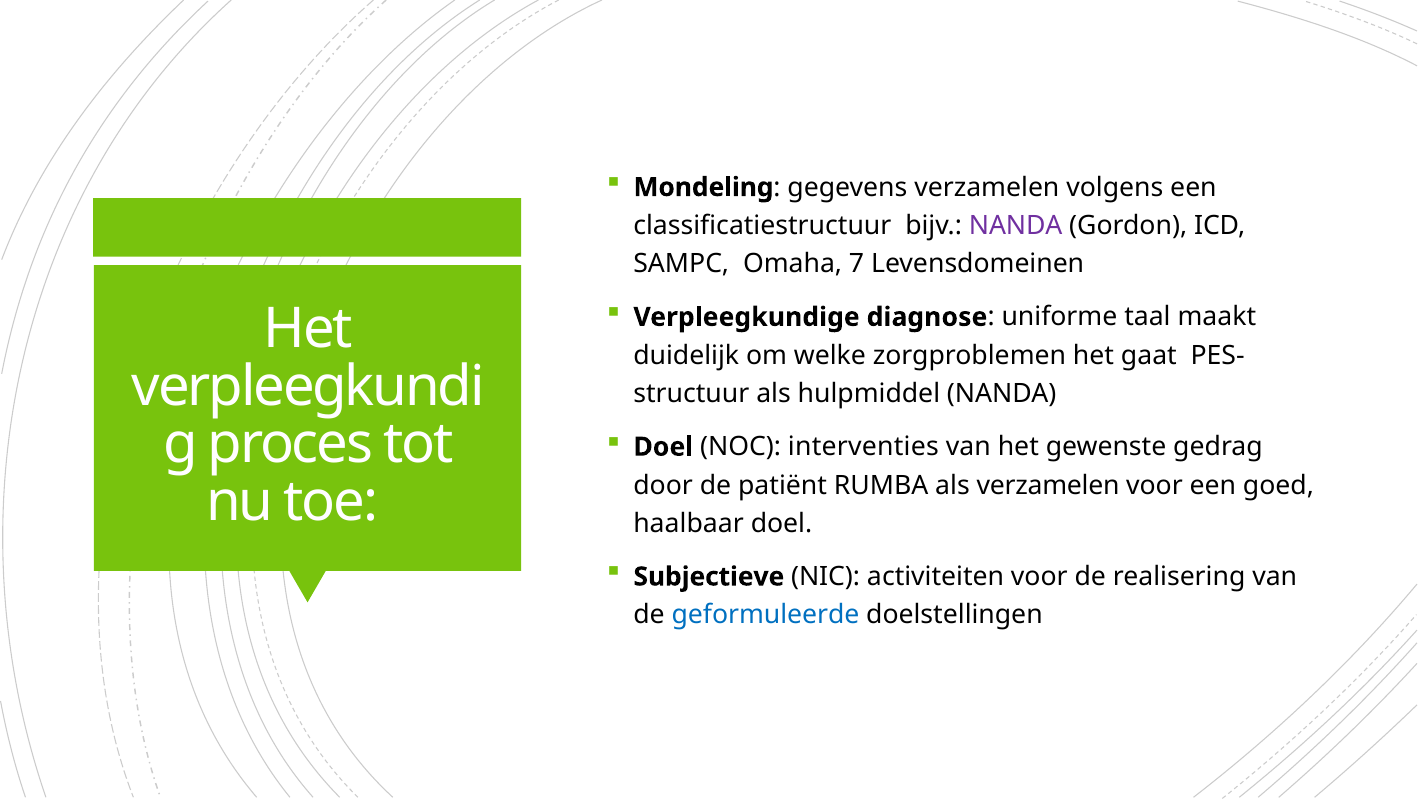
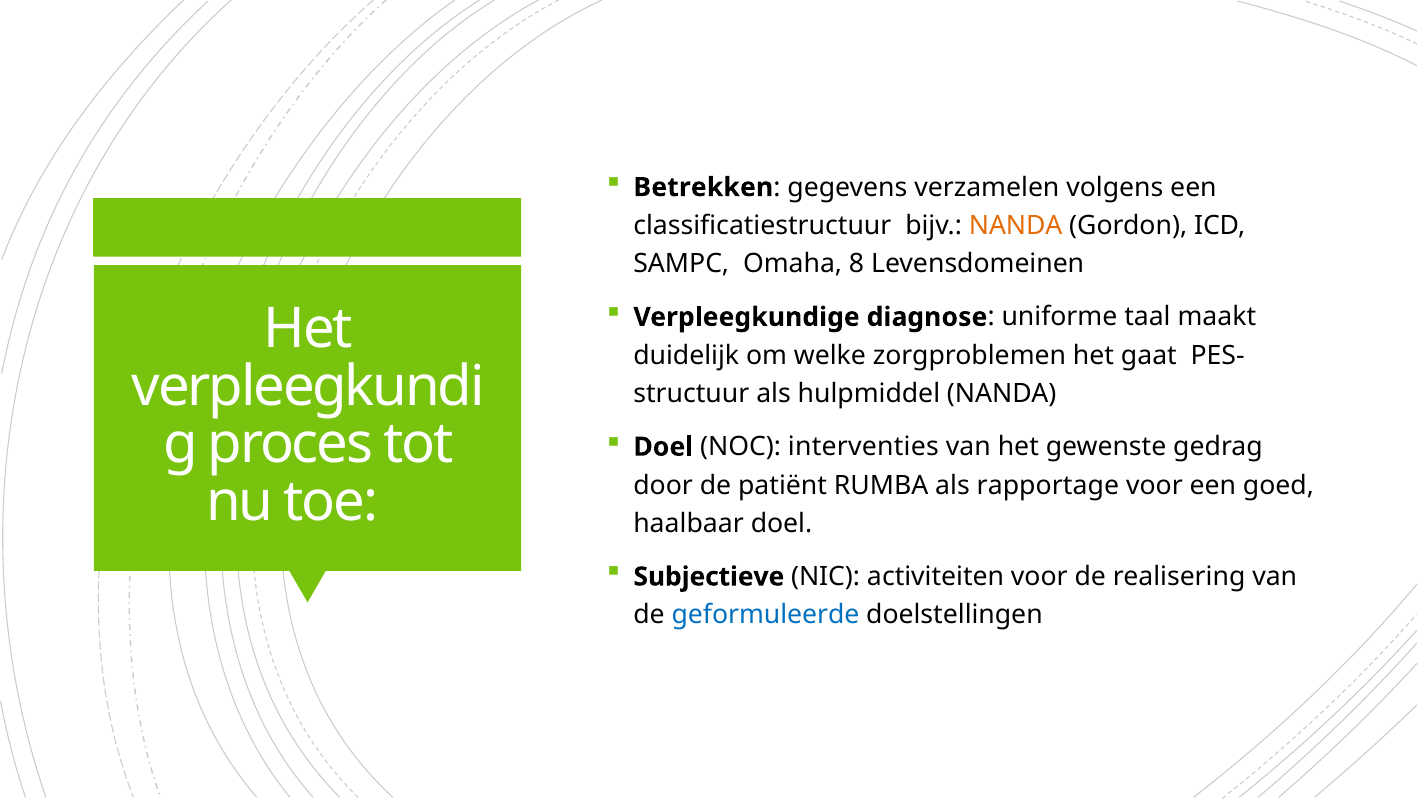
Mondeling: Mondeling -> Betrekken (703, 187)
NANDA colour: purple -> orange (1016, 226)
7: 7 -> 8 (857, 264)
als verzamelen: verzamelen -> rapportage (1048, 485)
